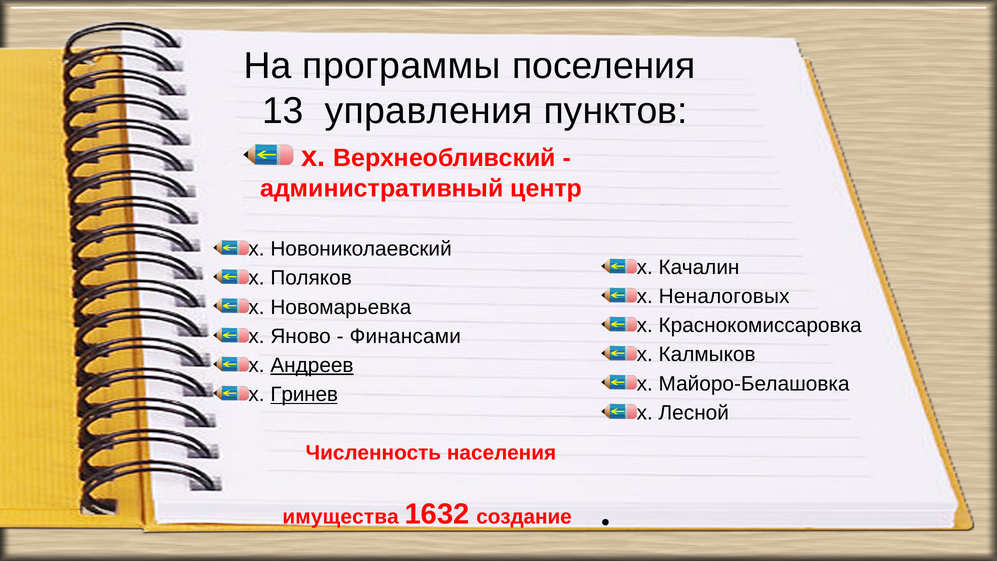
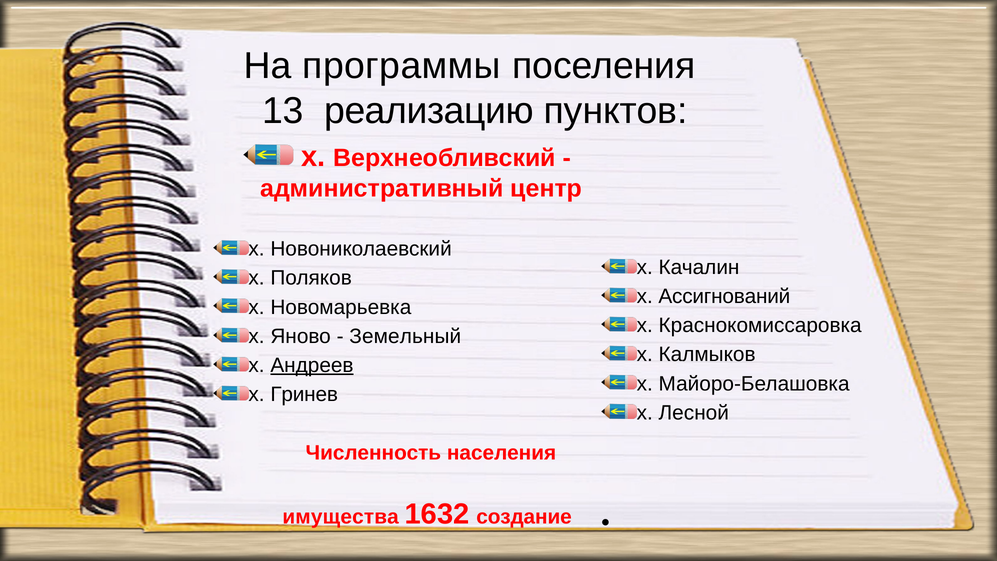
управления: управления -> реализацию (429, 111)
Неналоговых: Неналоговых -> Ассигнований (724, 296)
Финансами: Финансами -> Земельный (405, 336)
Гринев underline: present -> none (304, 394)
